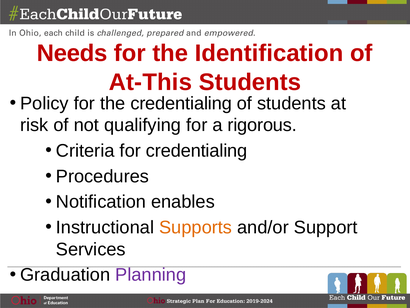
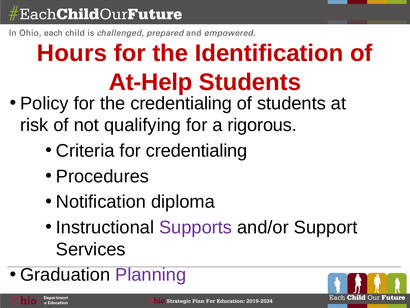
Needs: Needs -> Hours (72, 53)
At-This: At-This -> At-Help (151, 82)
enables: enables -> diploma (183, 202)
Supports colour: orange -> purple (196, 227)
